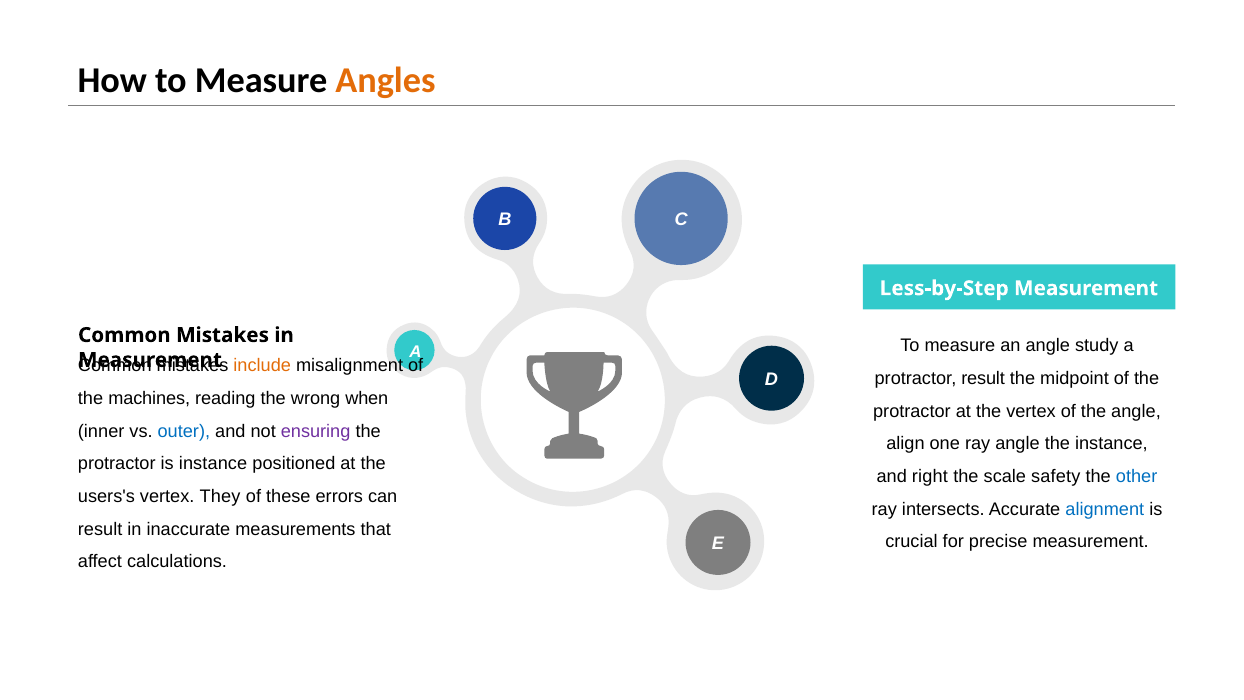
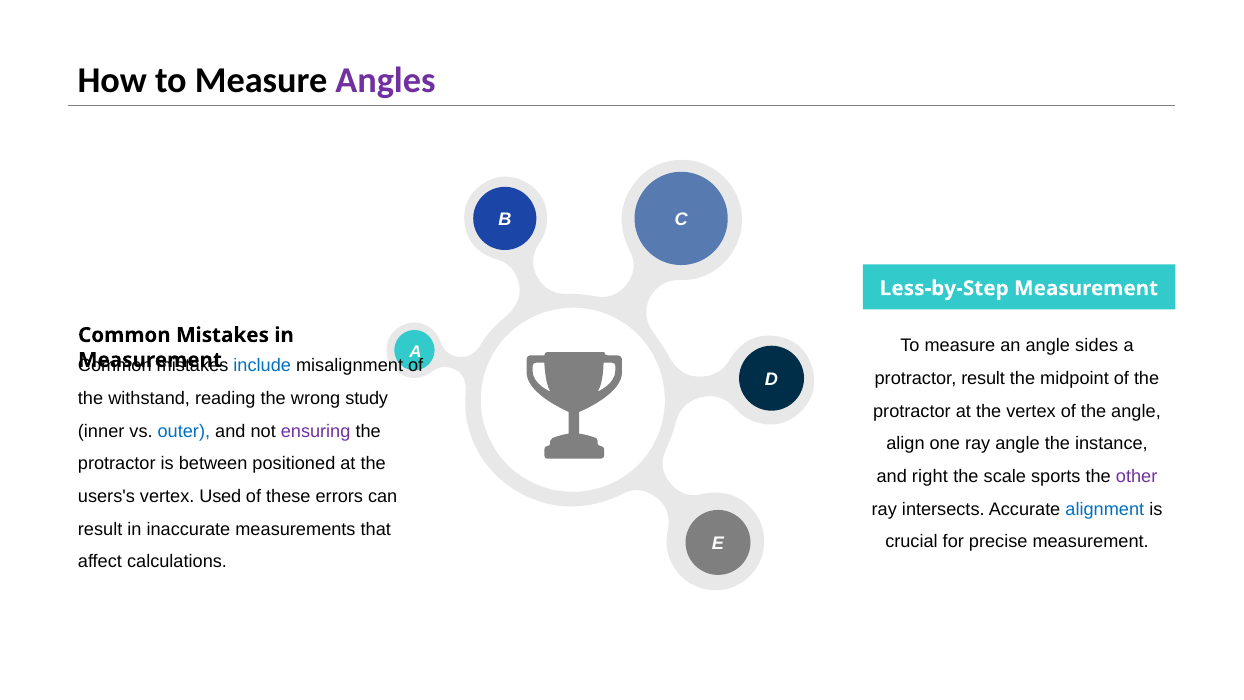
Angles colour: orange -> purple (385, 80)
study: study -> sides (1097, 346)
include colour: orange -> blue (262, 366)
machines: machines -> withstand (149, 398)
when: when -> study (367, 398)
is instance: instance -> between (213, 464)
safety: safety -> sports (1056, 476)
other colour: blue -> purple (1137, 476)
They: They -> Used (220, 496)
